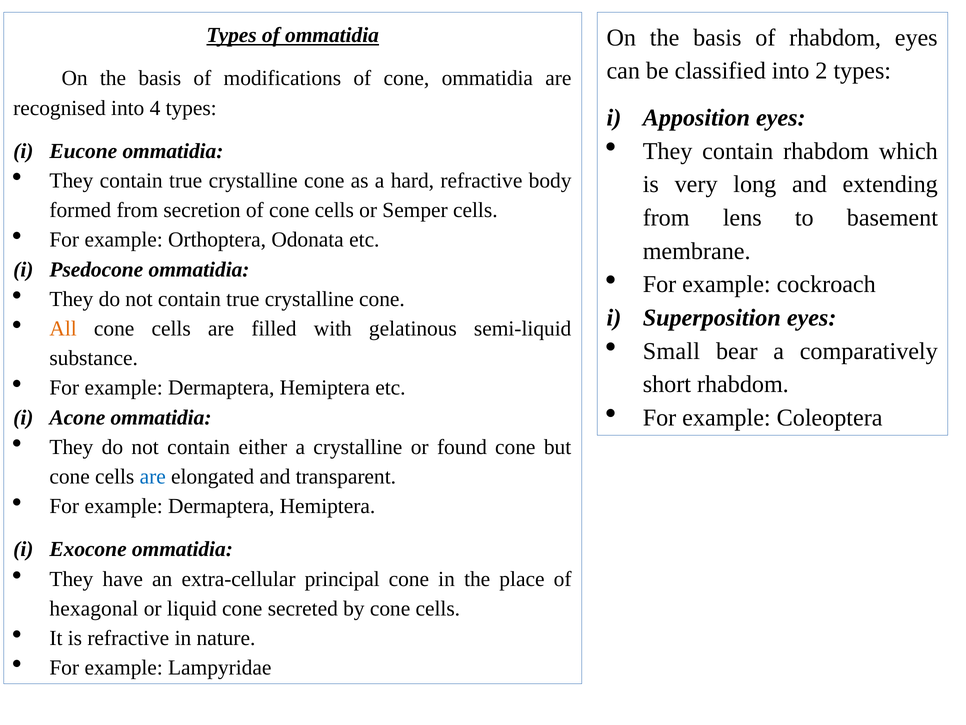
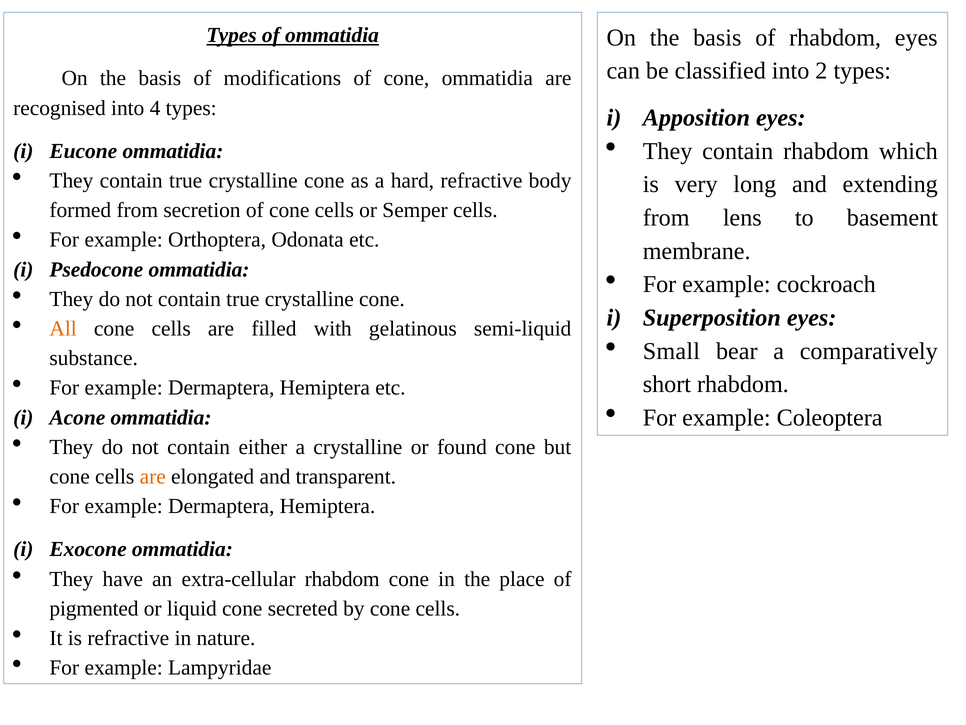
are colour: blue -> orange (153, 476)
extra-cellular principal: principal -> rhabdom (342, 579)
hexagonal: hexagonal -> pigmented (94, 608)
